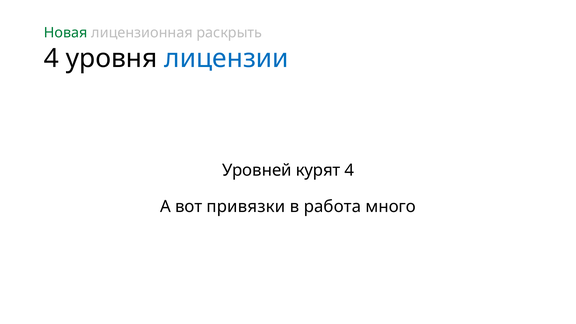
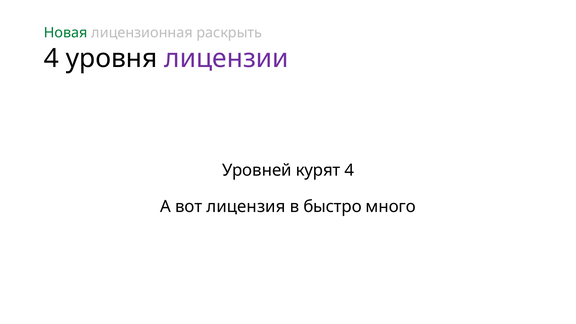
лицензии colour: blue -> purple (226, 58)
привязки: привязки -> лицензия (246, 207)
работа: работа -> быстро (333, 207)
